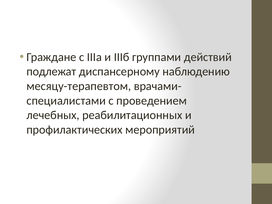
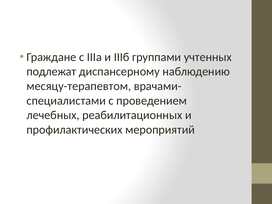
действий: действий -> учтенных (208, 57)
